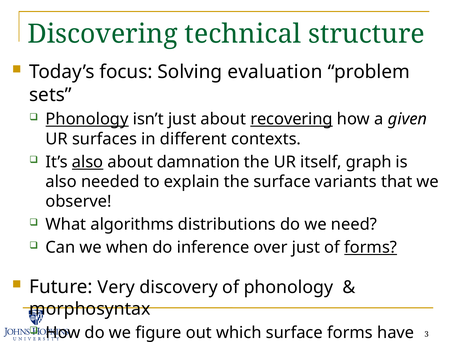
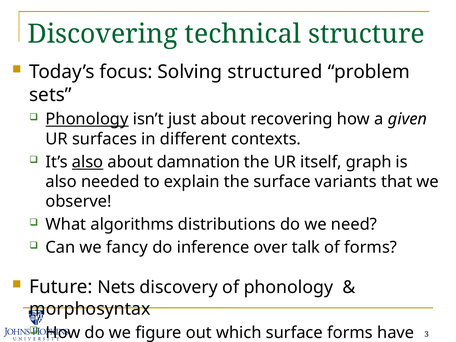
evaluation: evaluation -> structured (275, 72)
recovering underline: present -> none (292, 119)
when: when -> fancy (127, 248)
over just: just -> talk (306, 248)
forms underline: present -> none (371, 248)
Very: Very -> Nets (116, 287)
